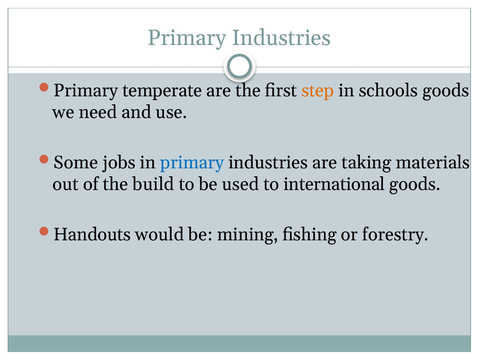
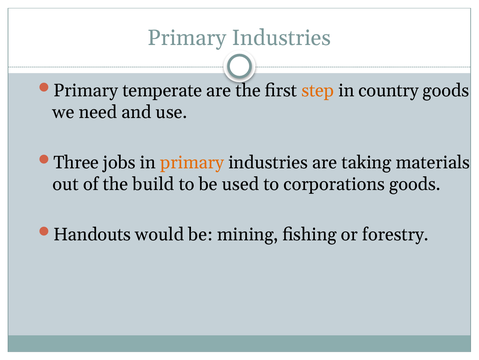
schools: schools -> country (389, 90)
Some: Some -> Three (76, 162)
primary colour: blue -> orange (192, 162)
international: international -> corporations (334, 184)
